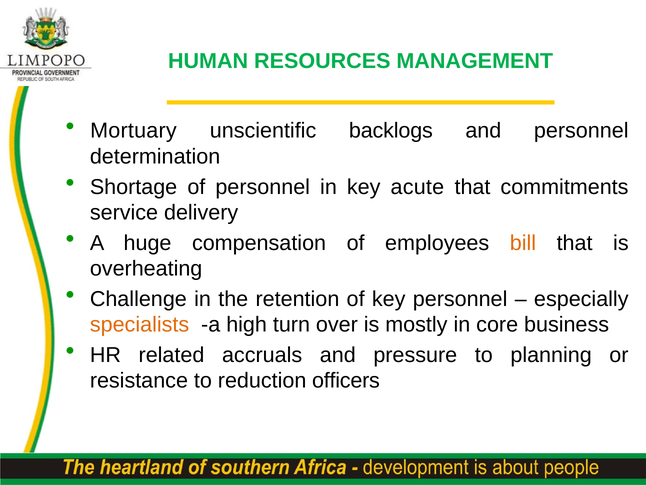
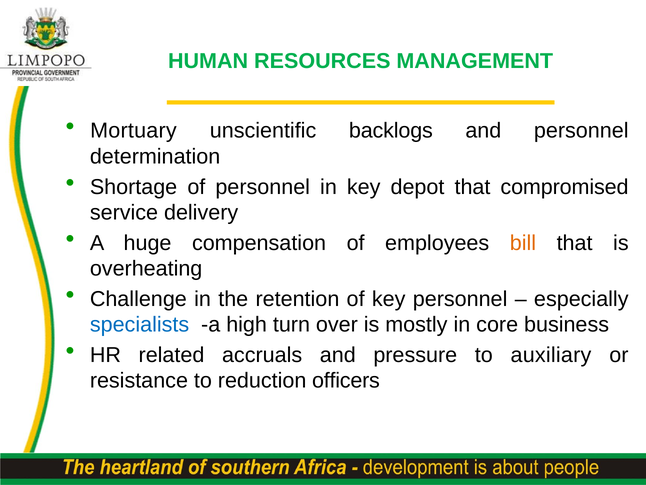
acute: acute -> depot (417, 187)
commitments: commitments -> compromised (565, 187)
specialists colour: orange -> blue (140, 324)
planning: planning -> auxiliary (551, 355)
